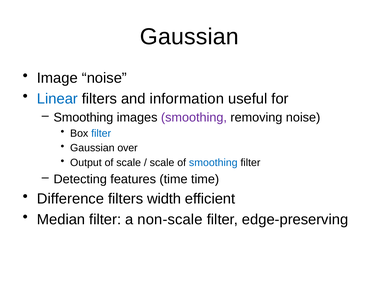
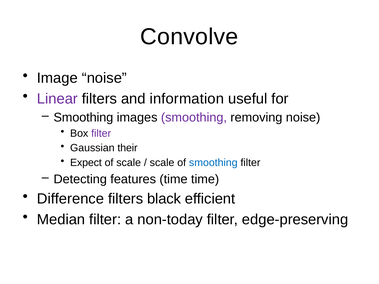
Gaussian: Gaussian -> Convolve (189, 37)
Linear colour: blue -> purple (57, 99)
filter colour: blue -> purple (101, 133)
over: over -> their (128, 148)
Output: Output -> Expect (86, 163)
width: width -> black (164, 199)
non-scale: non-scale -> non-today (170, 220)
